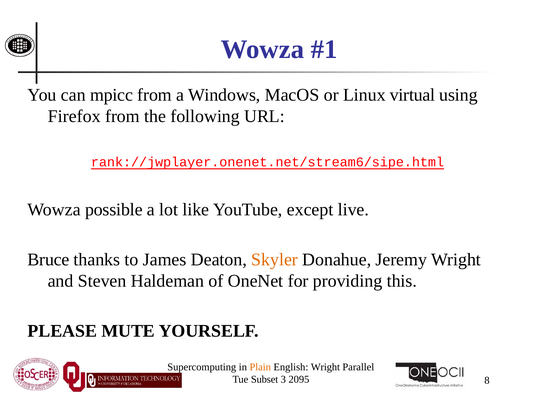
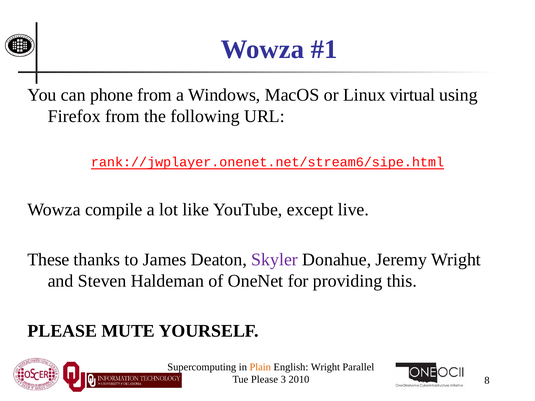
mpicc: mpicc -> phone (112, 95)
possible: possible -> compile (114, 210)
Bruce: Bruce -> These (48, 260)
Skyler colour: orange -> purple (275, 260)
Tue Subset: Subset -> Please (264, 380)
2095: 2095 -> 2010 (299, 380)
